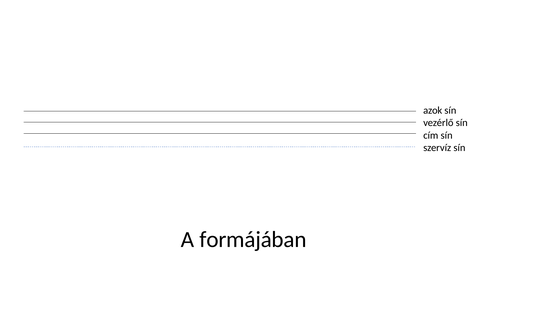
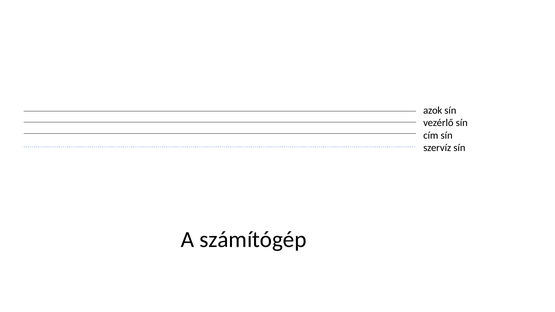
formájában: formájában -> számítógép (253, 240)
